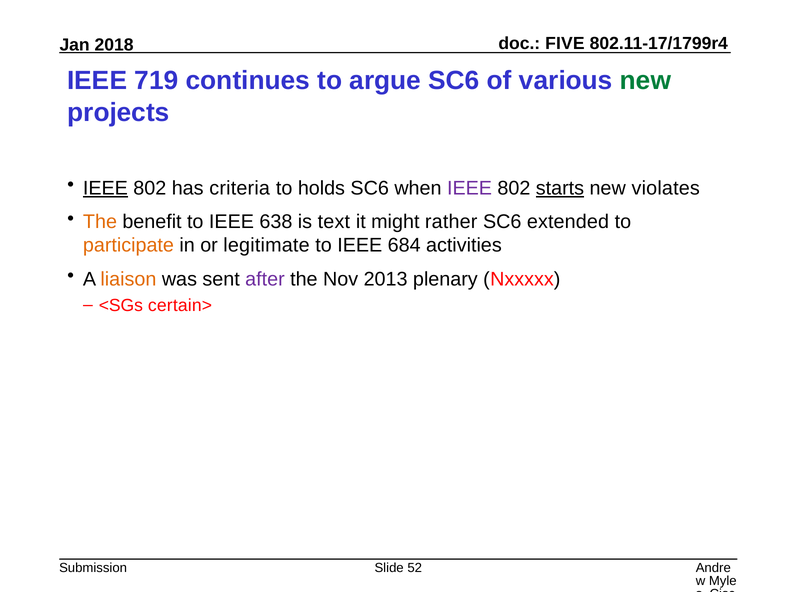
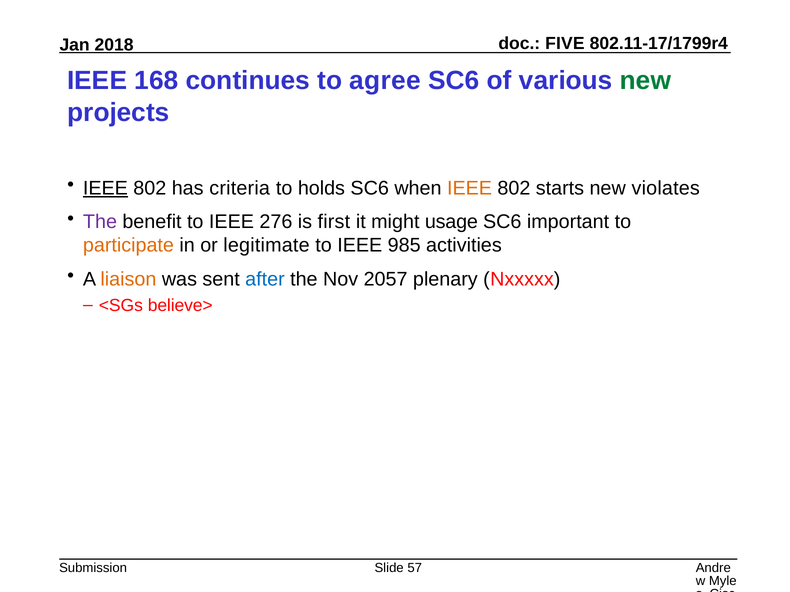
719: 719 -> 168 (156, 81)
argue: argue -> agree (385, 81)
IEEE colour: purple -> orange (470, 188)
starts underline: present -> none (560, 188)
The colour: orange -> purple (100, 222)
638: 638 -> 276 (276, 222)
text: text -> first (334, 222)
rather: rather -> usage (451, 222)
extended: extended -> important (568, 222)
684: 684 -> 985 (404, 246)
after colour: purple -> blue (265, 279)
2013: 2013 -> 2057 (386, 279)
certain>: certain> -> believe> (180, 306)
52: 52 -> 57 (415, 568)
